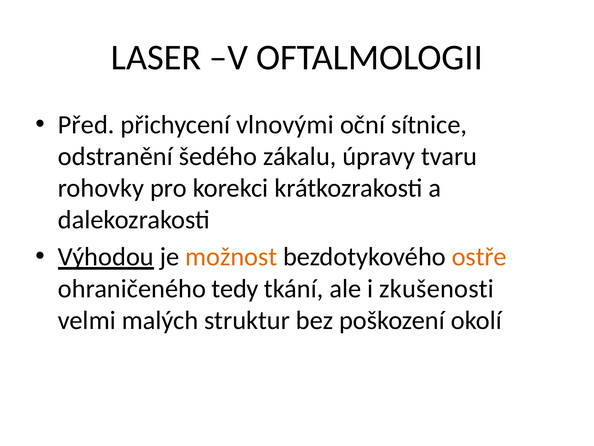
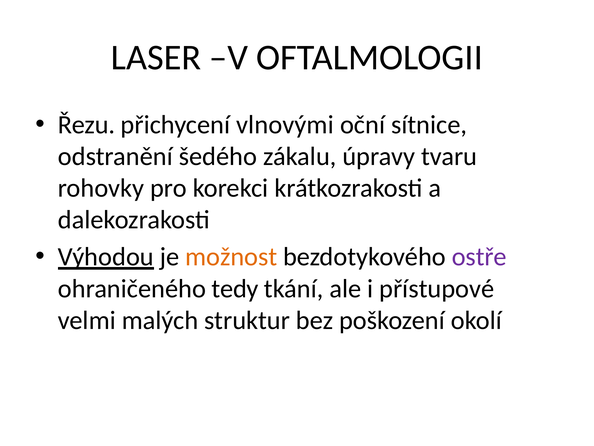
Před: Před -> Řezu (86, 125)
ostře colour: orange -> purple (479, 257)
zkušenosti: zkušenosti -> přístupové (437, 288)
